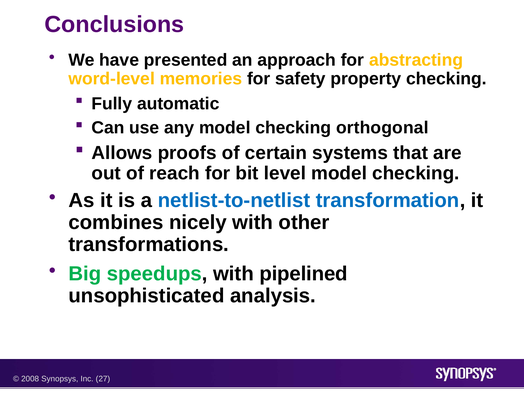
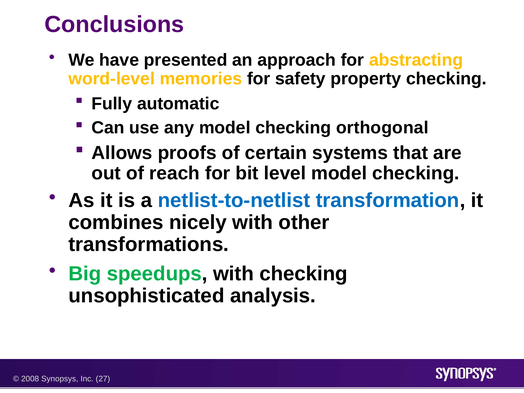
with pipelined: pipelined -> checking (304, 274)
